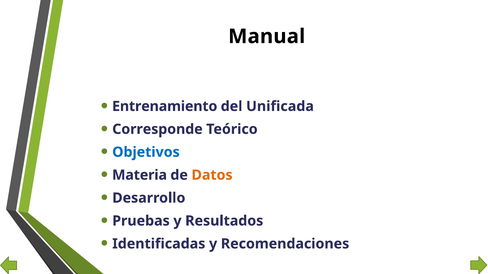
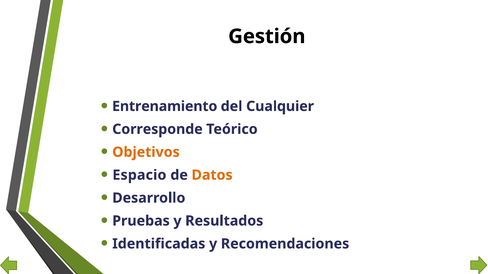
Manual: Manual -> Gestión (267, 36)
Unificada: Unificada -> Cualquier (280, 106)
Objetivos colour: blue -> orange (146, 152)
Materia: Materia -> Espacio (139, 175)
